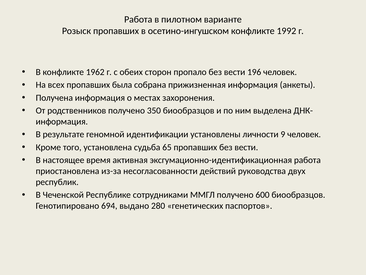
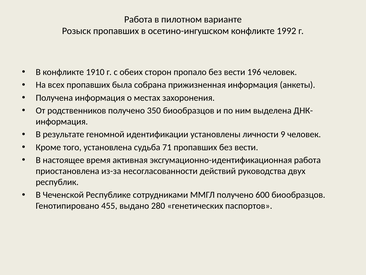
1962: 1962 -> 1910 (95, 72)
65: 65 -> 71 (167, 147)
694: 694 -> 455 (109, 206)
